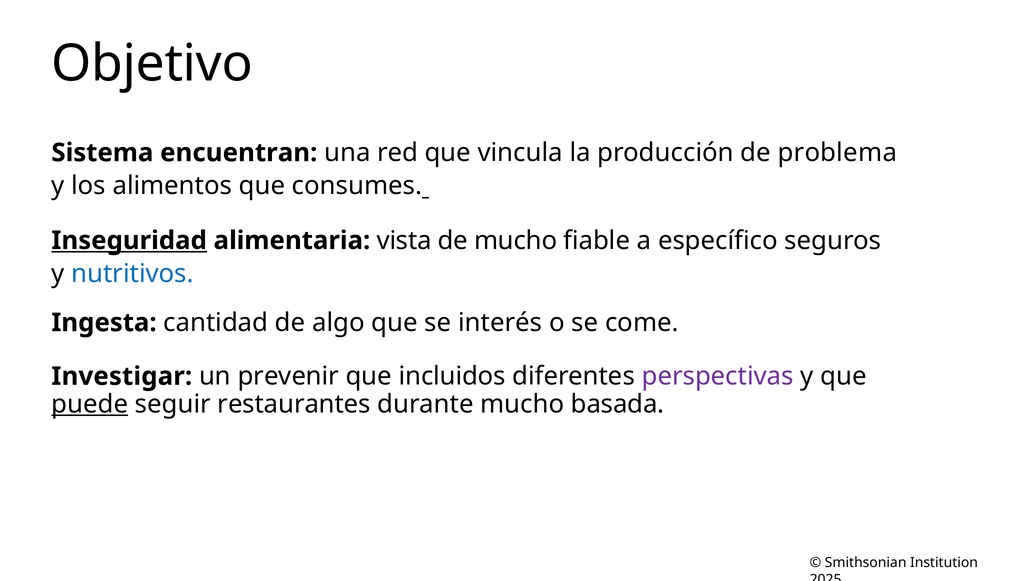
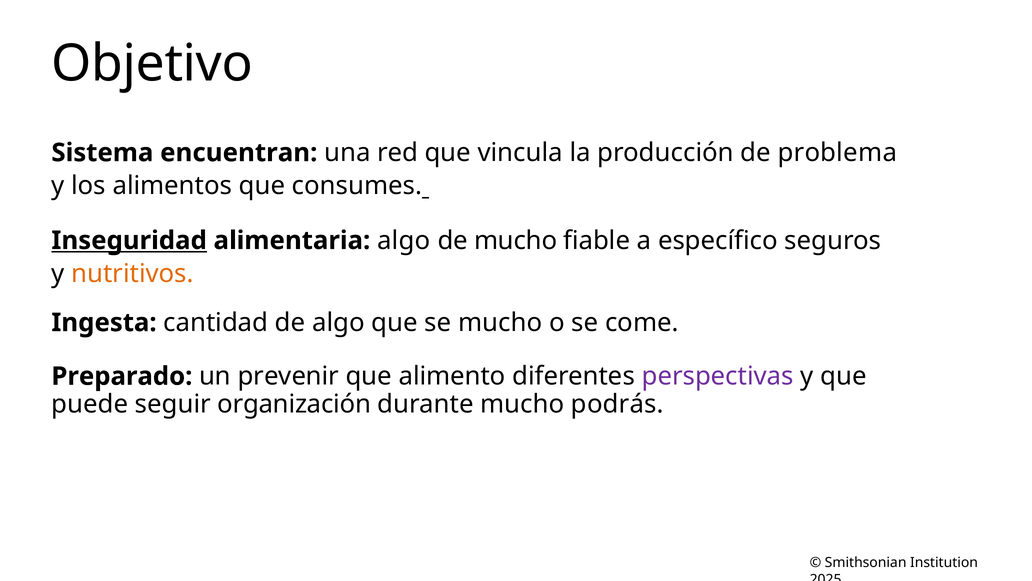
alimentaria vista: vista -> algo (404, 240)
nutritivos colour: blue -> orange (132, 273)
se interés: interés -> mucho (500, 322)
Investigar: Investigar -> Preparado (122, 376)
incluidos: incluidos -> alimento (452, 376)
puede underline: present -> none (90, 404)
restaurantes: restaurantes -> organización (294, 404)
basada: basada -> podrás (617, 404)
